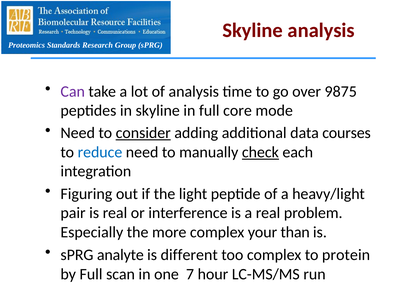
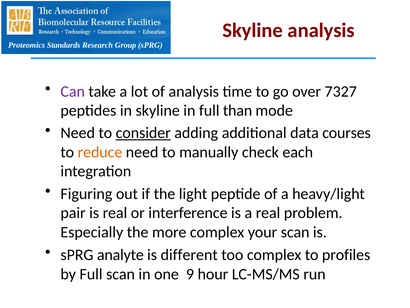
9875: 9875 -> 7327 (341, 91)
core: core -> than (238, 110)
reduce colour: blue -> orange (100, 152)
check underline: present -> none (260, 152)
your than: than -> scan (295, 232)
protein: protein -> profiles (346, 255)
7: 7 -> 9 (190, 274)
